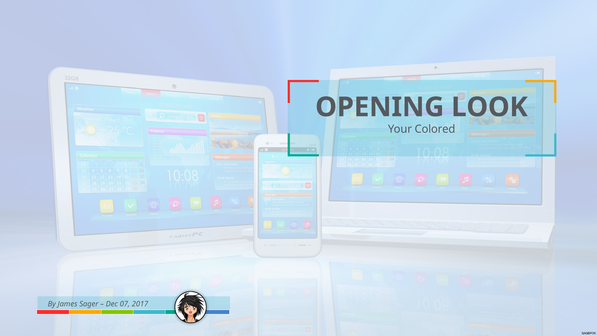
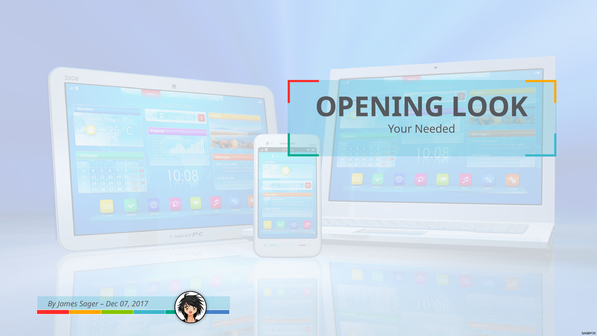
Colored: Colored -> Needed (435, 129)
